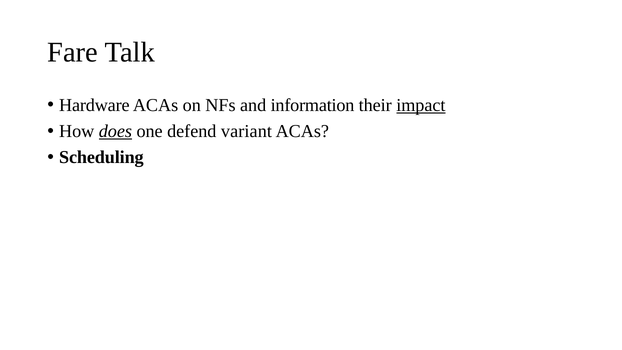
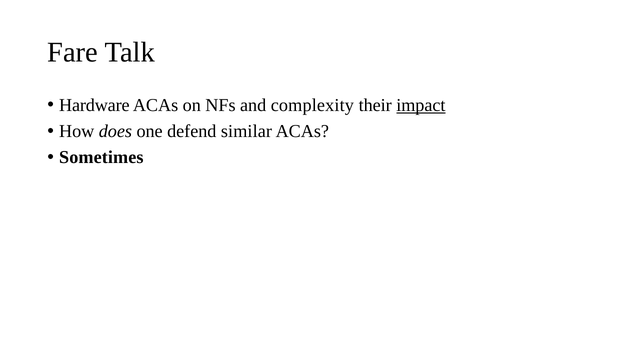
information: information -> complexity (312, 105)
does underline: present -> none (115, 131)
variant: variant -> similar (246, 131)
Scheduling: Scheduling -> Sometimes (101, 157)
